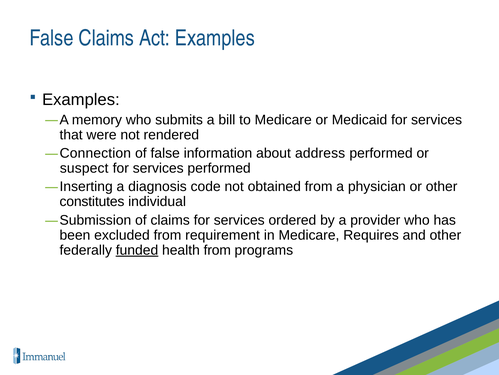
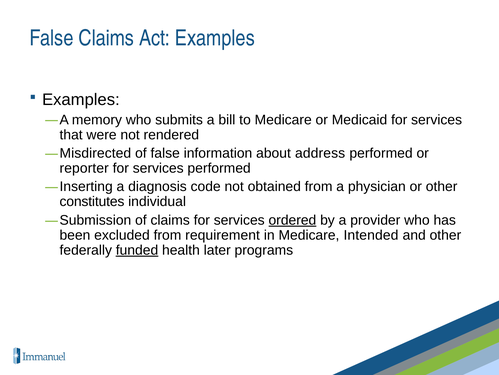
Connection: Connection -> Misdirected (95, 153)
suspect: suspect -> reporter (84, 168)
ordered underline: none -> present (292, 220)
Requires: Requires -> Intended (371, 235)
health from: from -> later (217, 250)
